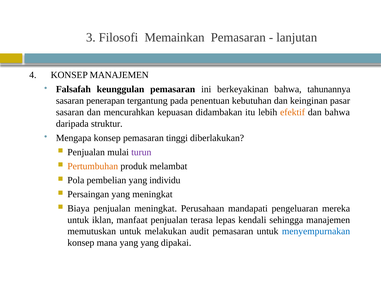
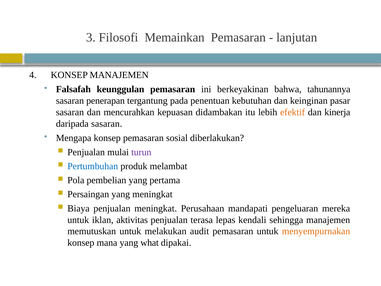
dan bahwa: bahwa -> kinerja (337, 112)
daripada struktur: struktur -> sasaran (107, 124)
tinggi: tinggi -> sosial (177, 138)
Pertumbuhan colour: orange -> blue (93, 166)
individu: individu -> pertama (165, 180)
manfaat: manfaat -> aktivitas (132, 220)
menyempurnakan colour: blue -> orange (316, 231)
yang yang: yang -> what (150, 243)
